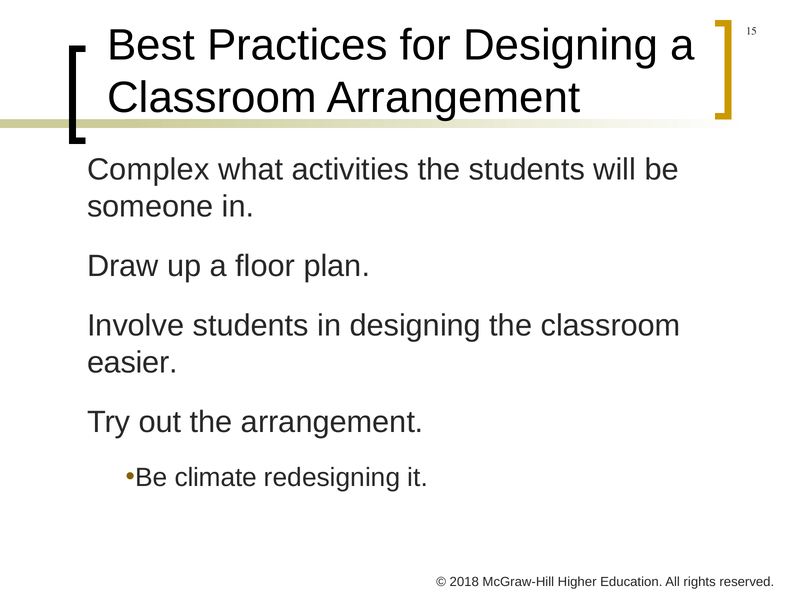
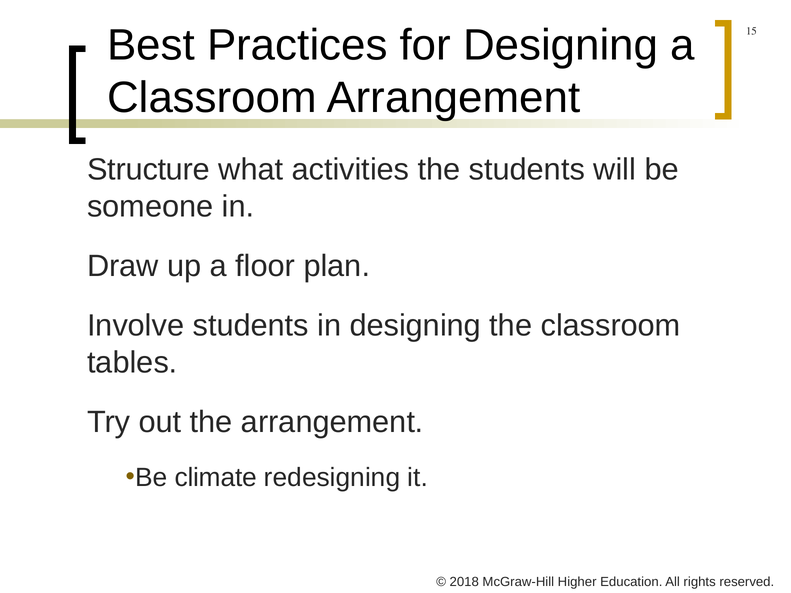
Complex: Complex -> Structure (149, 170)
easier: easier -> tables (132, 363)
